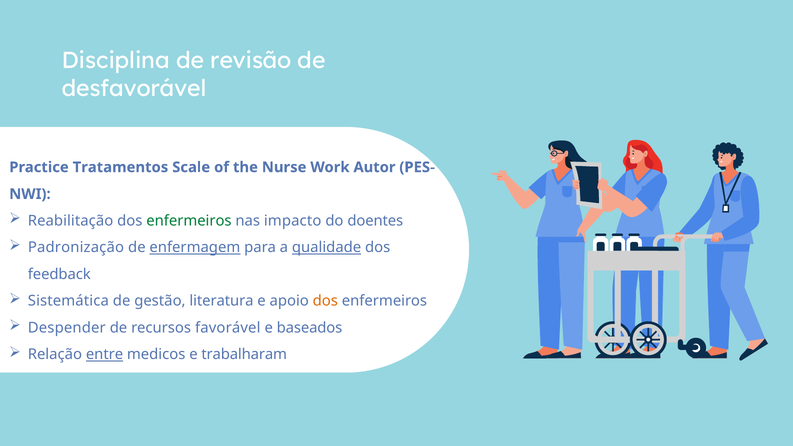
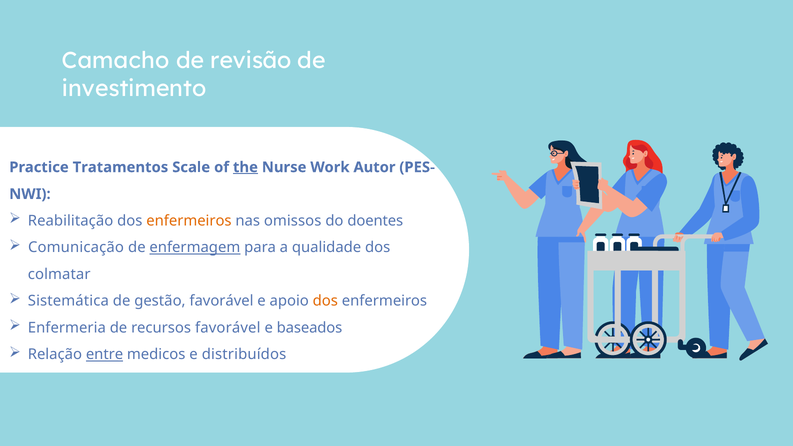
Disciplina: Disciplina -> Camacho (116, 61)
desfavorável: desfavorável -> investimento (134, 89)
the underline: none -> present (245, 167)
enfermeiros colour: green -> orange (189, 221)
impacto: impacto -> omissos (293, 221)
Padronização: Padronização -> Comunicação (76, 248)
qualidade underline: present -> none (327, 248)
feedback: feedback -> colmatar (59, 274)
gestão literatura: literatura -> favorável (221, 301)
Despender: Despender -> Enfermeria (67, 328)
trabalharam: trabalharam -> distribuídos (244, 355)
